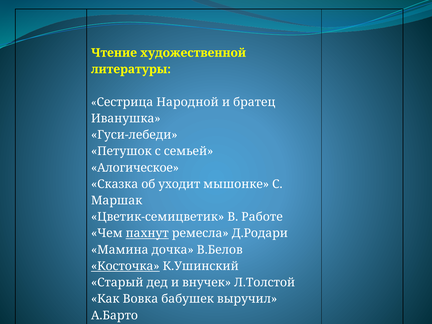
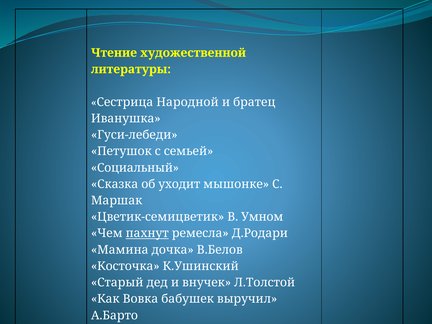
Алогическое: Алогическое -> Социальный (135, 168)
Работе: Работе -> Умном (262, 217)
Косточка underline: present -> none (125, 266)
